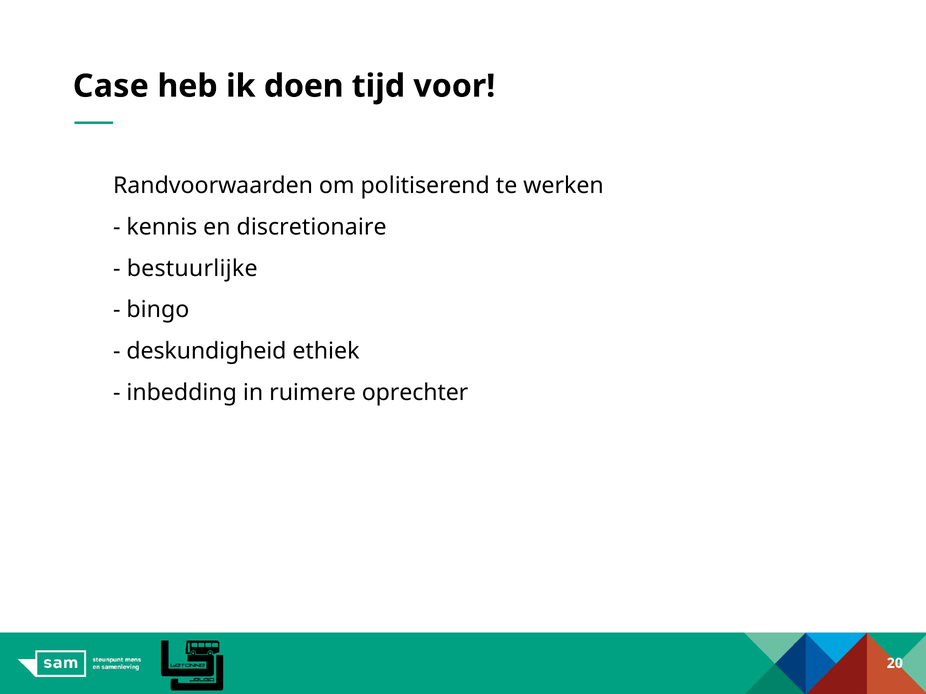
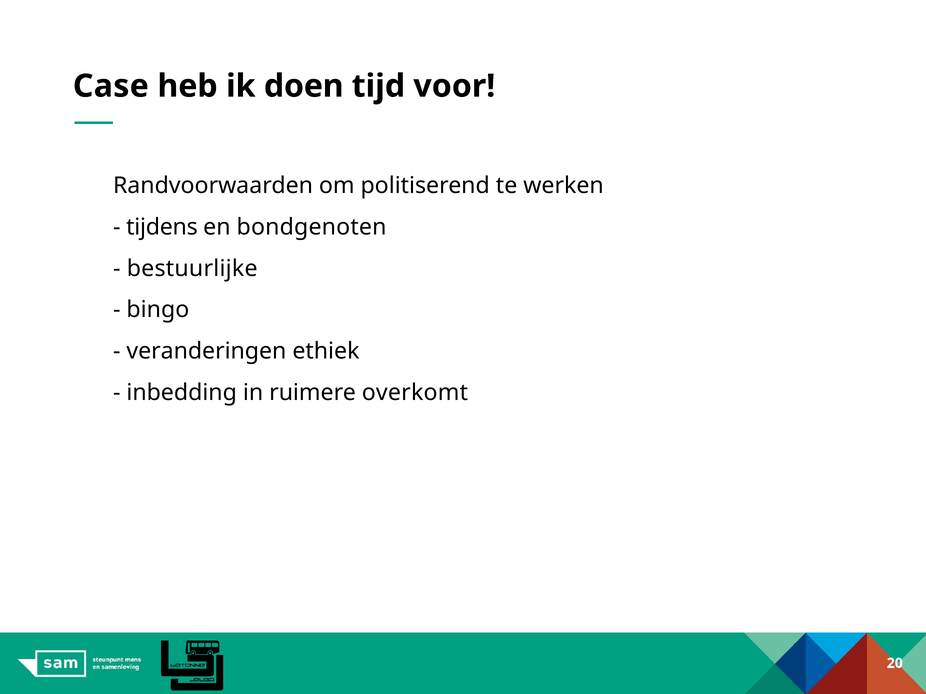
kennis: kennis -> tijdens (162, 227)
discretionaire: discretionaire -> bondgenoten (312, 227)
deskundigheid: deskundigheid -> veranderingen (206, 351)
oprechter: oprechter -> overkomt (415, 393)
